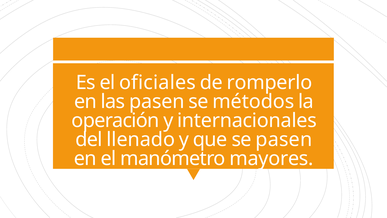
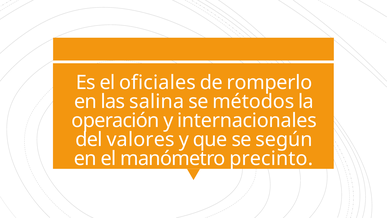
las pasen: pasen -> salina (157, 101)
llenado: llenado -> valores (141, 139)
se pasen: pasen -> según (284, 139)
mayores: mayores -> precinto (271, 158)
